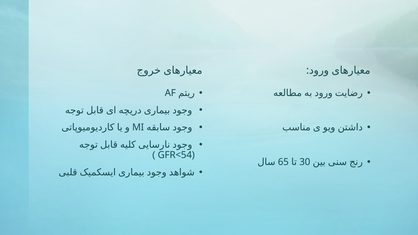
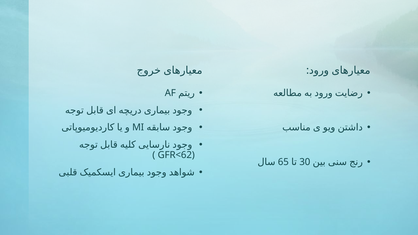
GFR<54: GFR<54 -> GFR<62 (175, 155)
